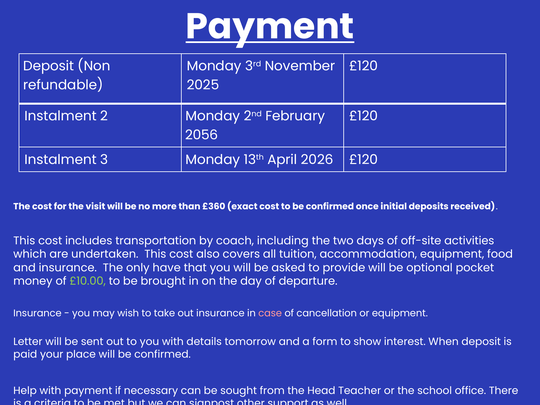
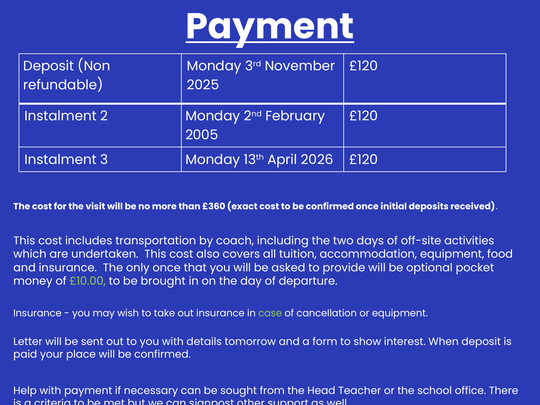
2056: 2056 -> 2005 (202, 135)
only have: have -> once (167, 268)
case colour: pink -> light green (270, 313)
